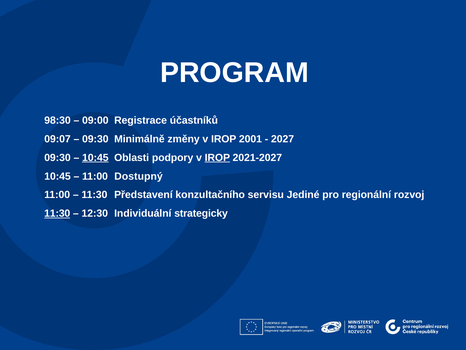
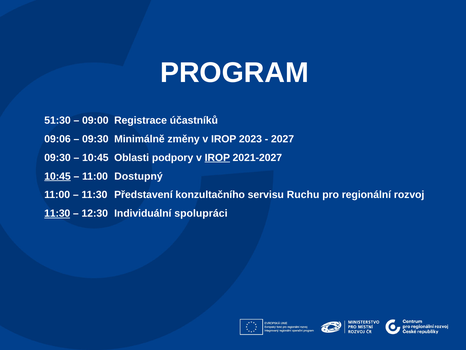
98:30: 98:30 -> 51:30 (57, 120)
09:07: 09:07 -> 09:06 (57, 139)
2001: 2001 -> 2023 (250, 139)
10:45 underline: present -> none (95, 157)
10:45 underline: none -> present (57, 176)
Jediné: Jediné -> Ruchu (303, 195)
strategicky: strategicky -> spolupráci (201, 213)
